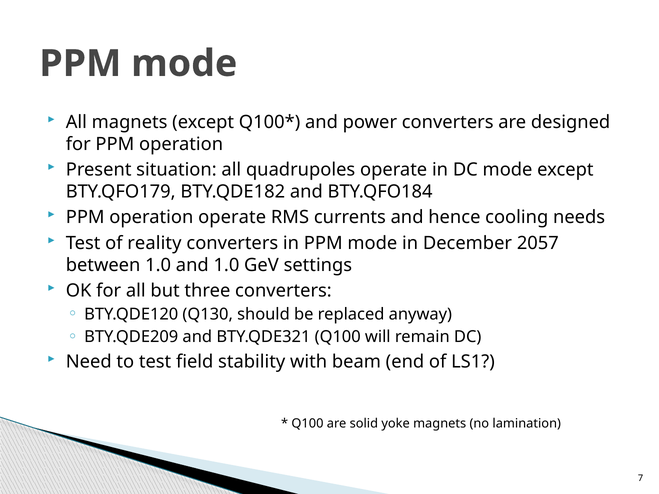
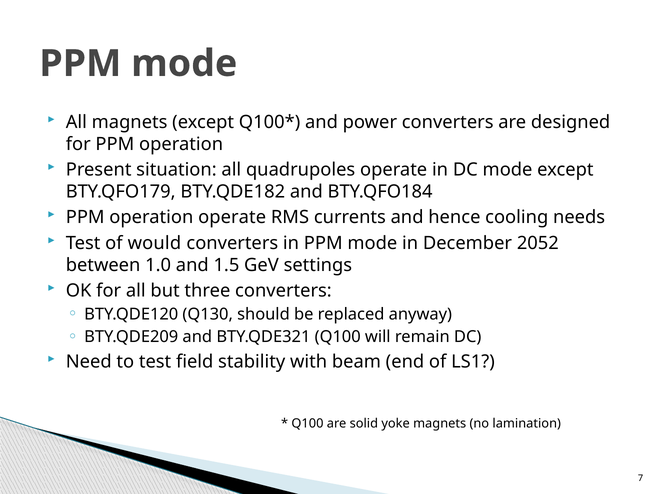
reality: reality -> would (154, 243)
2057: 2057 -> 2052 (538, 243)
and 1.0: 1.0 -> 1.5 (226, 265)
